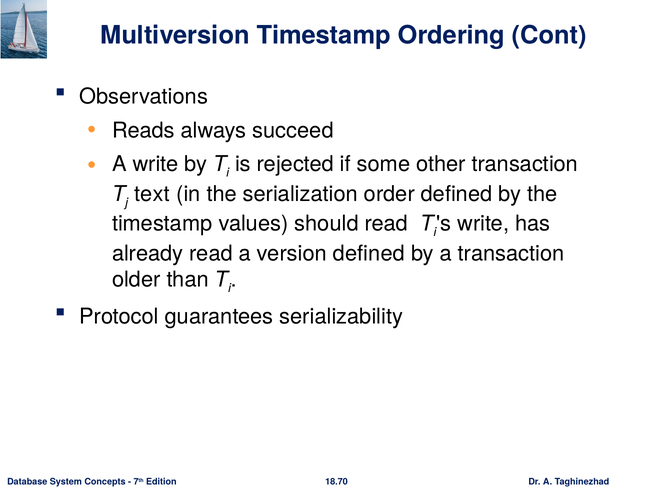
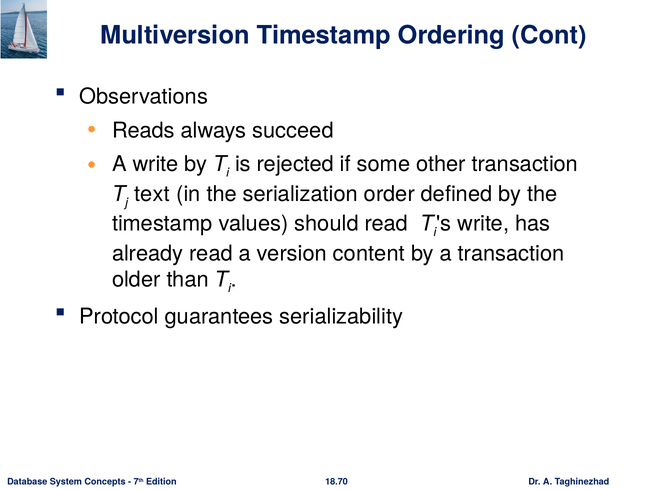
version defined: defined -> content (369, 254)
